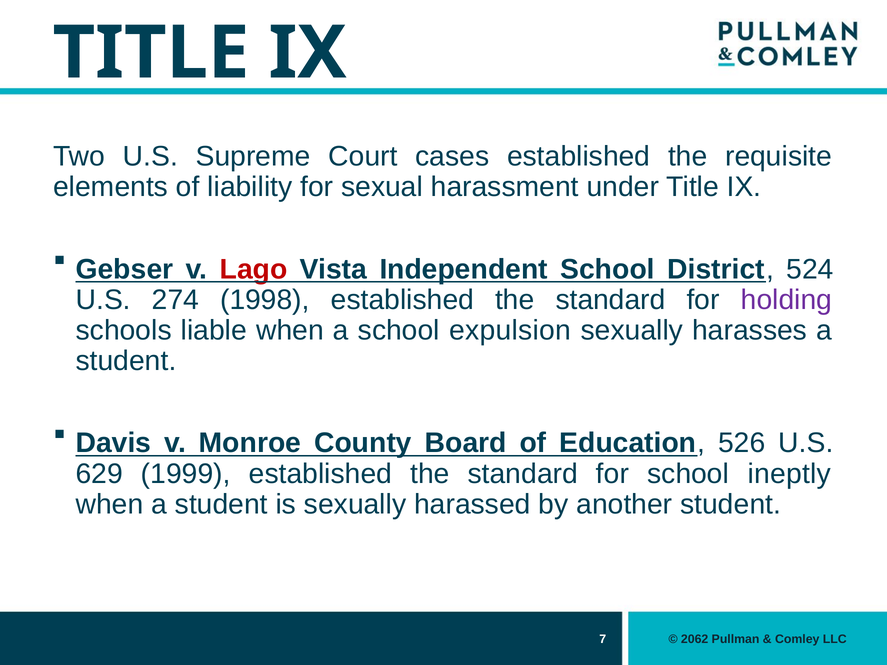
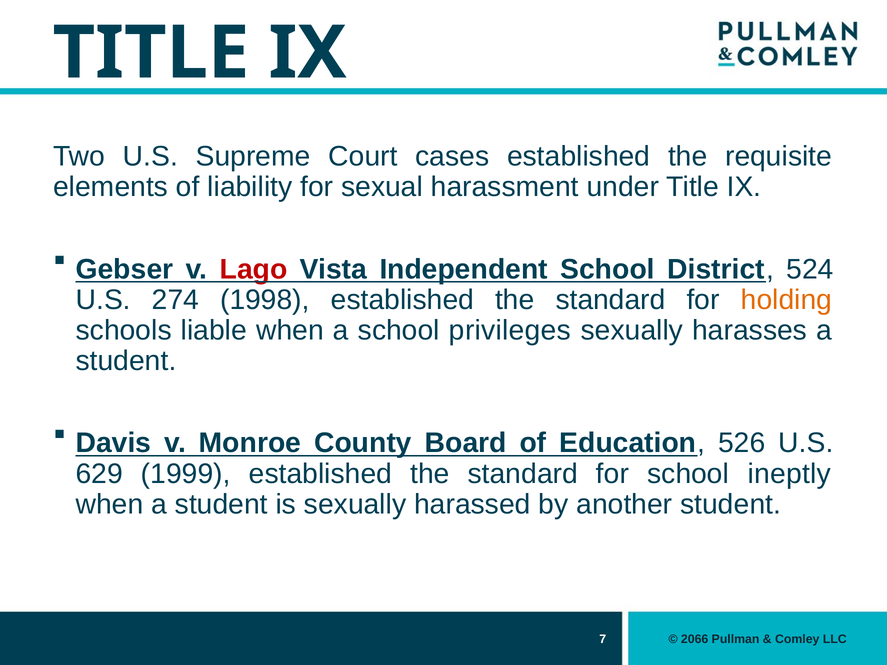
holding colour: purple -> orange (786, 300)
expulsion: expulsion -> privileges (510, 330)
2062: 2062 -> 2066 (695, 639)
